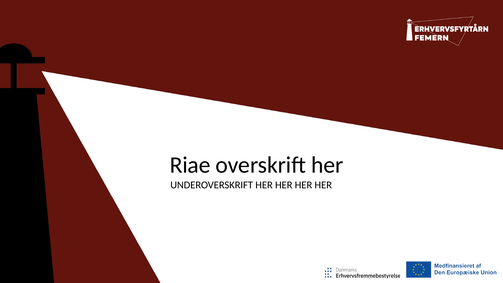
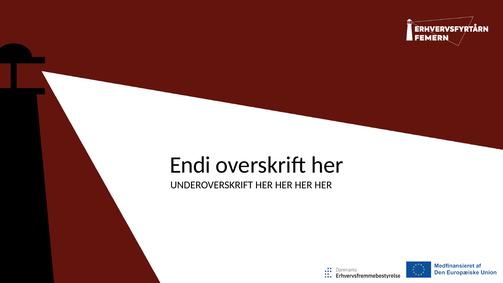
Riae: Riae -> Endi (190, 165)
